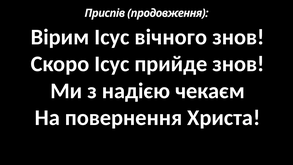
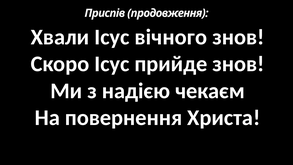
Вірим: Вірим -> Хвали (60, 37)
